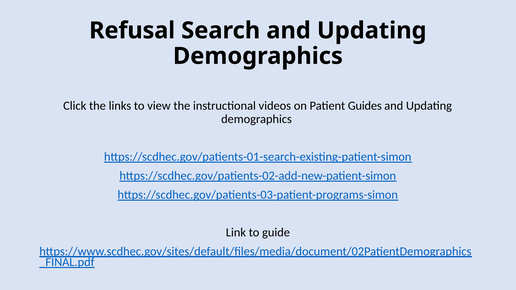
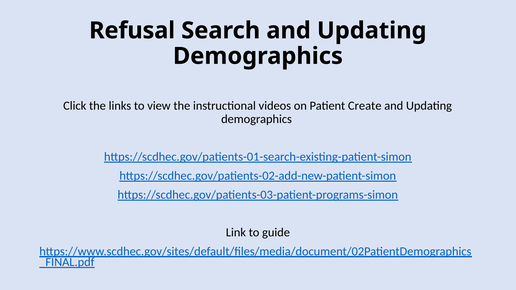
Guides: Guides -> Create (365, 106)
